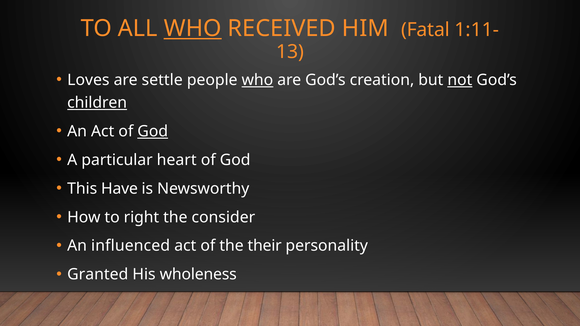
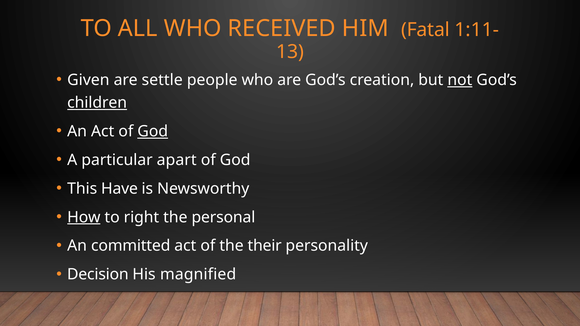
WHO underline: present -> none (193, 28)
Loves: Loves -> Given (88, 80)
who underline: present -> none (257, 80)
heart: heart -> apart (177, 160)
How underline: none -> present (84, 217)
consider: consider -> personal (223, 217)
influenced: influenced -> committed (131, 246)
Granted: Granted -> Decision (98, 275)
wholeness: wholeness -> magnified (198, 275)
